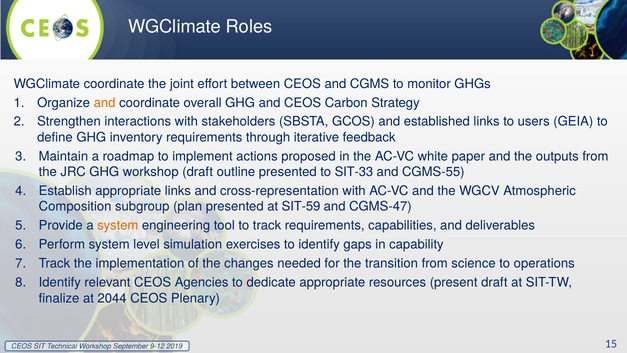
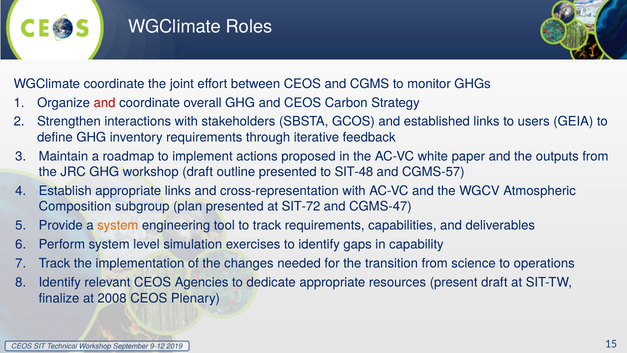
and colour: orange -> red (105, 103)
SIT-33: SIT-33 -> SIT-48 (354, 172)
CGMS-55: CGMS-55 -> CGMS-57 (433, 172)
SIT-59: SIT-59 -> SIT-72 (301, 206)
2044: 2044 -> 2008 (112, 298)
